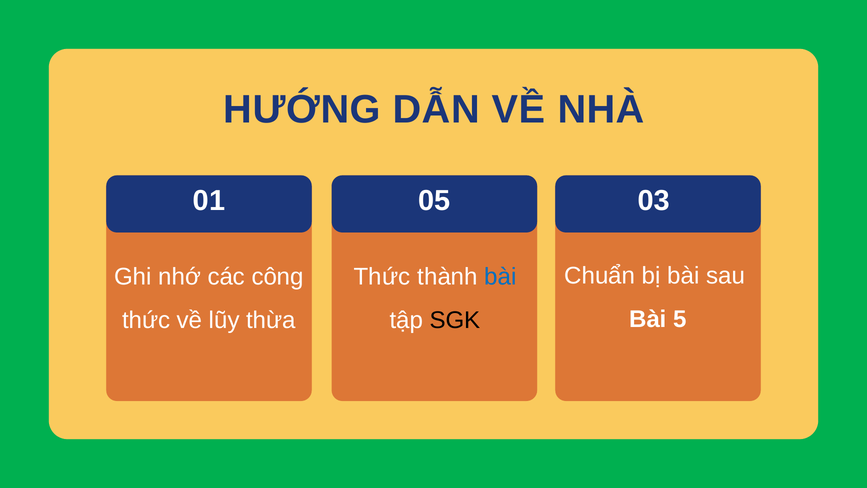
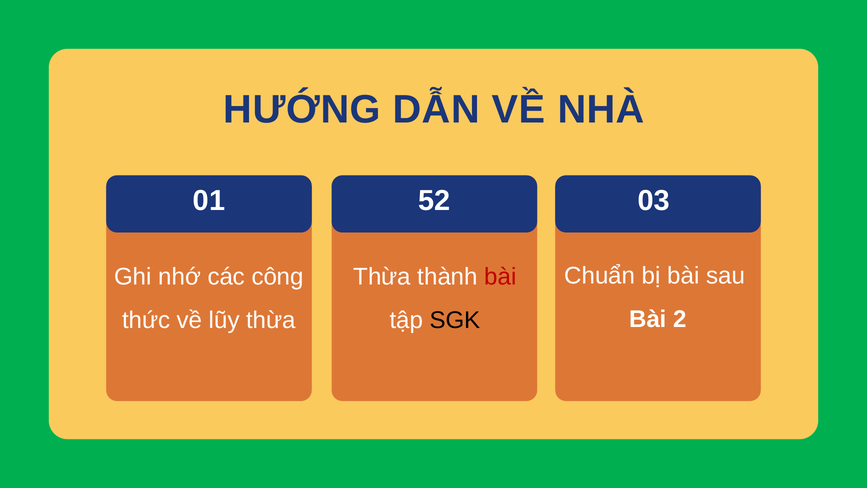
05: 05 -> 52 (434, 201)
Thức: Thức -> Thừa (382, 277)
bài colour: blue -> red (500, 277)
5: 5 -> 2 (680, 319)
